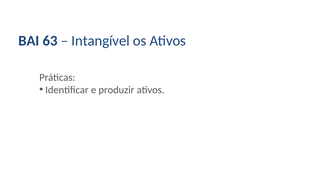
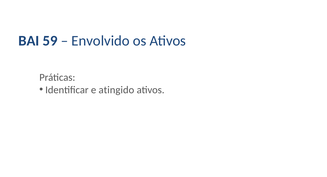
63: 63 -> 59 (50, 41)
Intangível: Intangível -> Envolvido (101, 41)
produzir: produzir -> atingido (116, 90)
